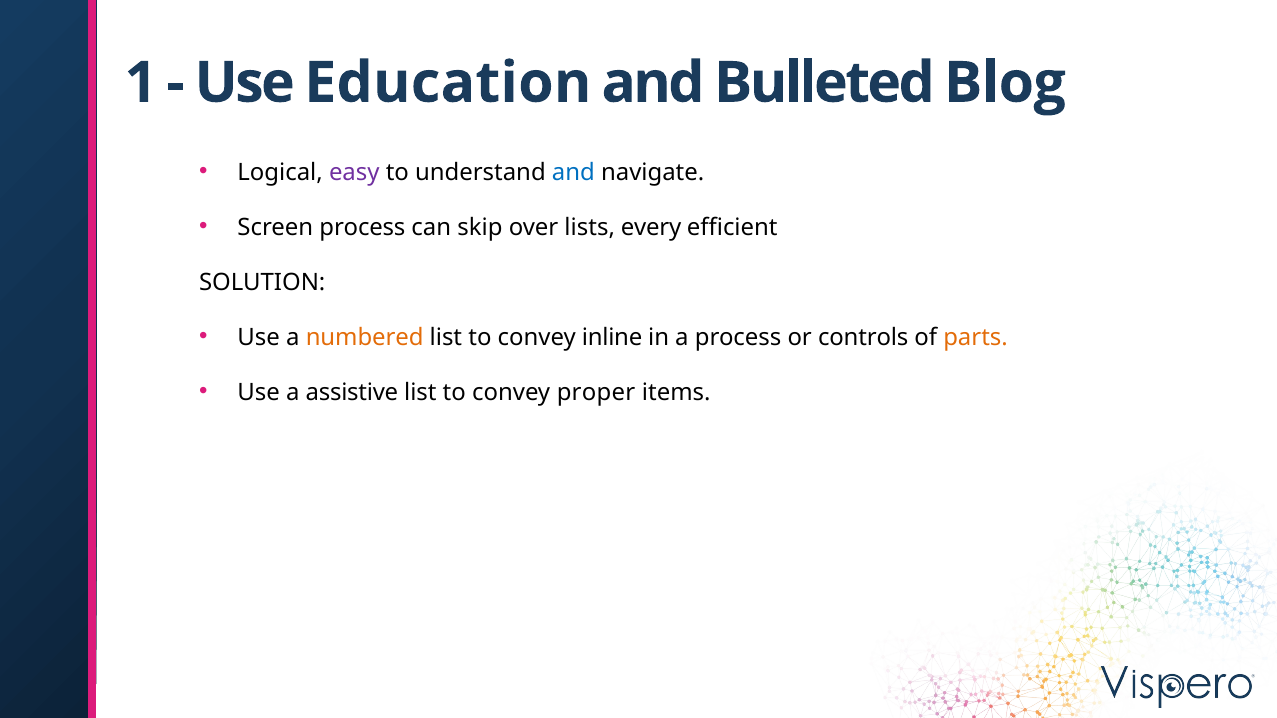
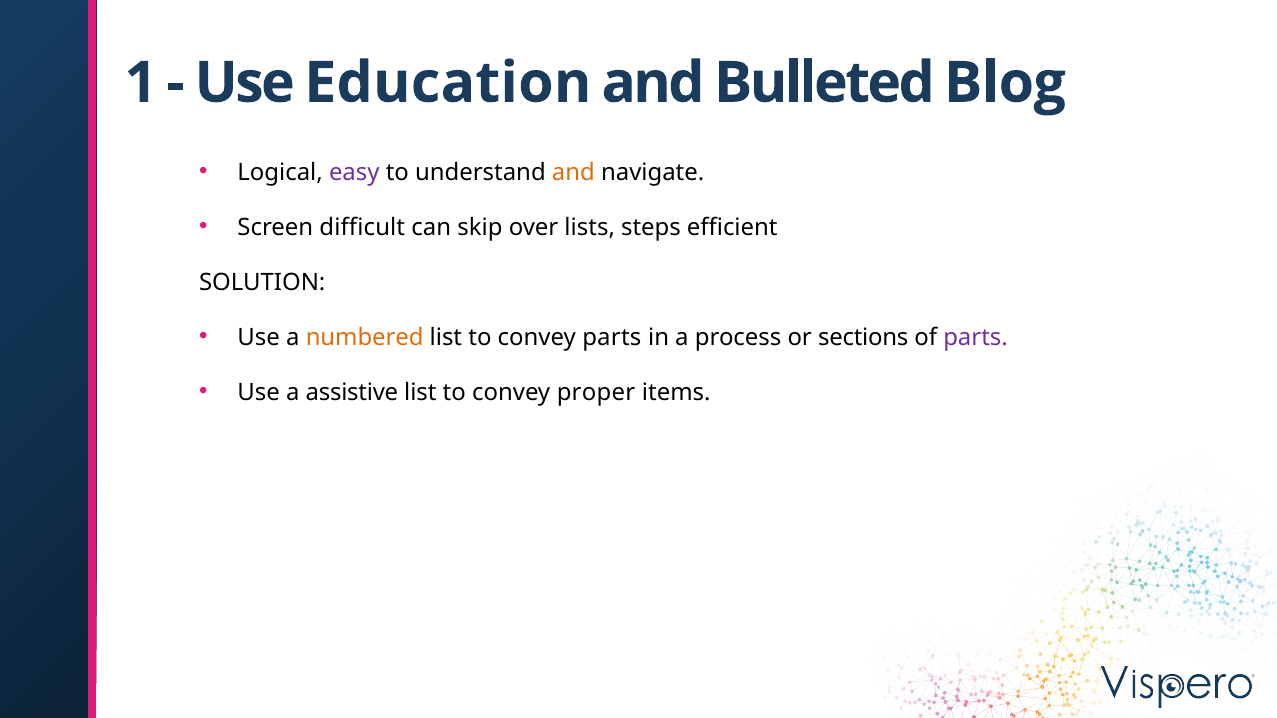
and colour: blue -> orange (573, 172)
Screen process: process -> difficult (362, 227)
every: every -> steps (651, 227)
convey inline: inline -> parts (612, 337)
controls: controls -> sections (863, 337)
parts colour: orange -> purple (976, 337)
